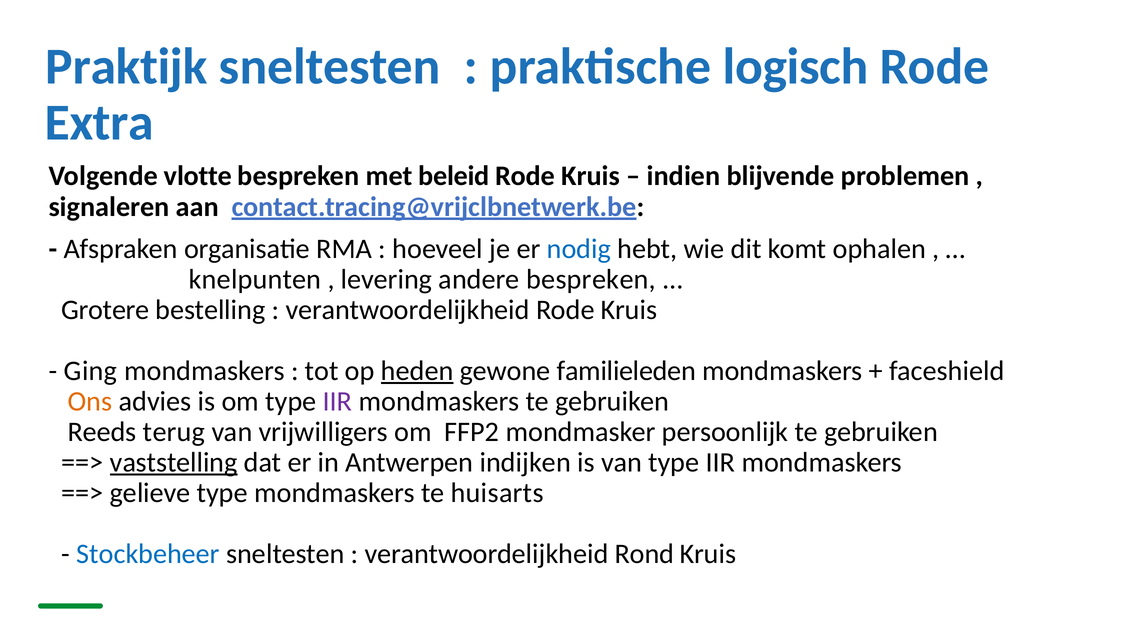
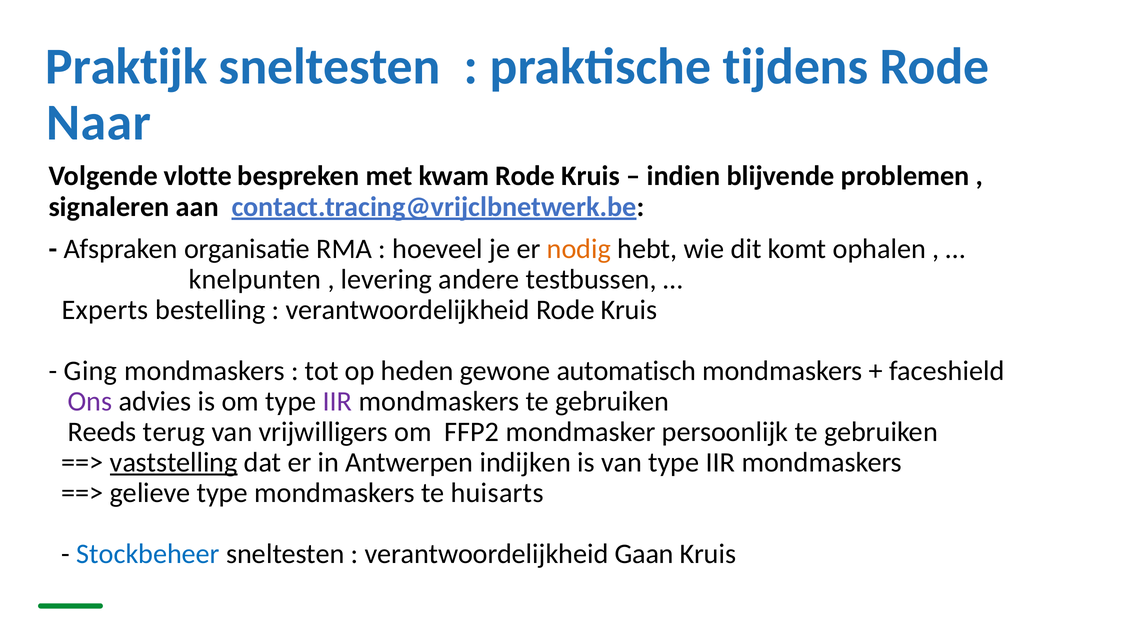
logisch: logisch -> tijdens (796, 67)
Extra: Extra -> Naar (99, 123)
beleid: beleid -> kwam (454, 176)
nodig colour: blue -> orange (579, 249)
andere bespreken: bespreken -> testbussen (591, 280)
Grotere: Grotere -> Experts (105, 310)
heden underline: present -> none (417, 371)
familieleden: familieleden -> automatisch (626, 371)
Ons colour: orange -> purple (90, 401)
Rond: Rond -> Gaan (644, 554)
